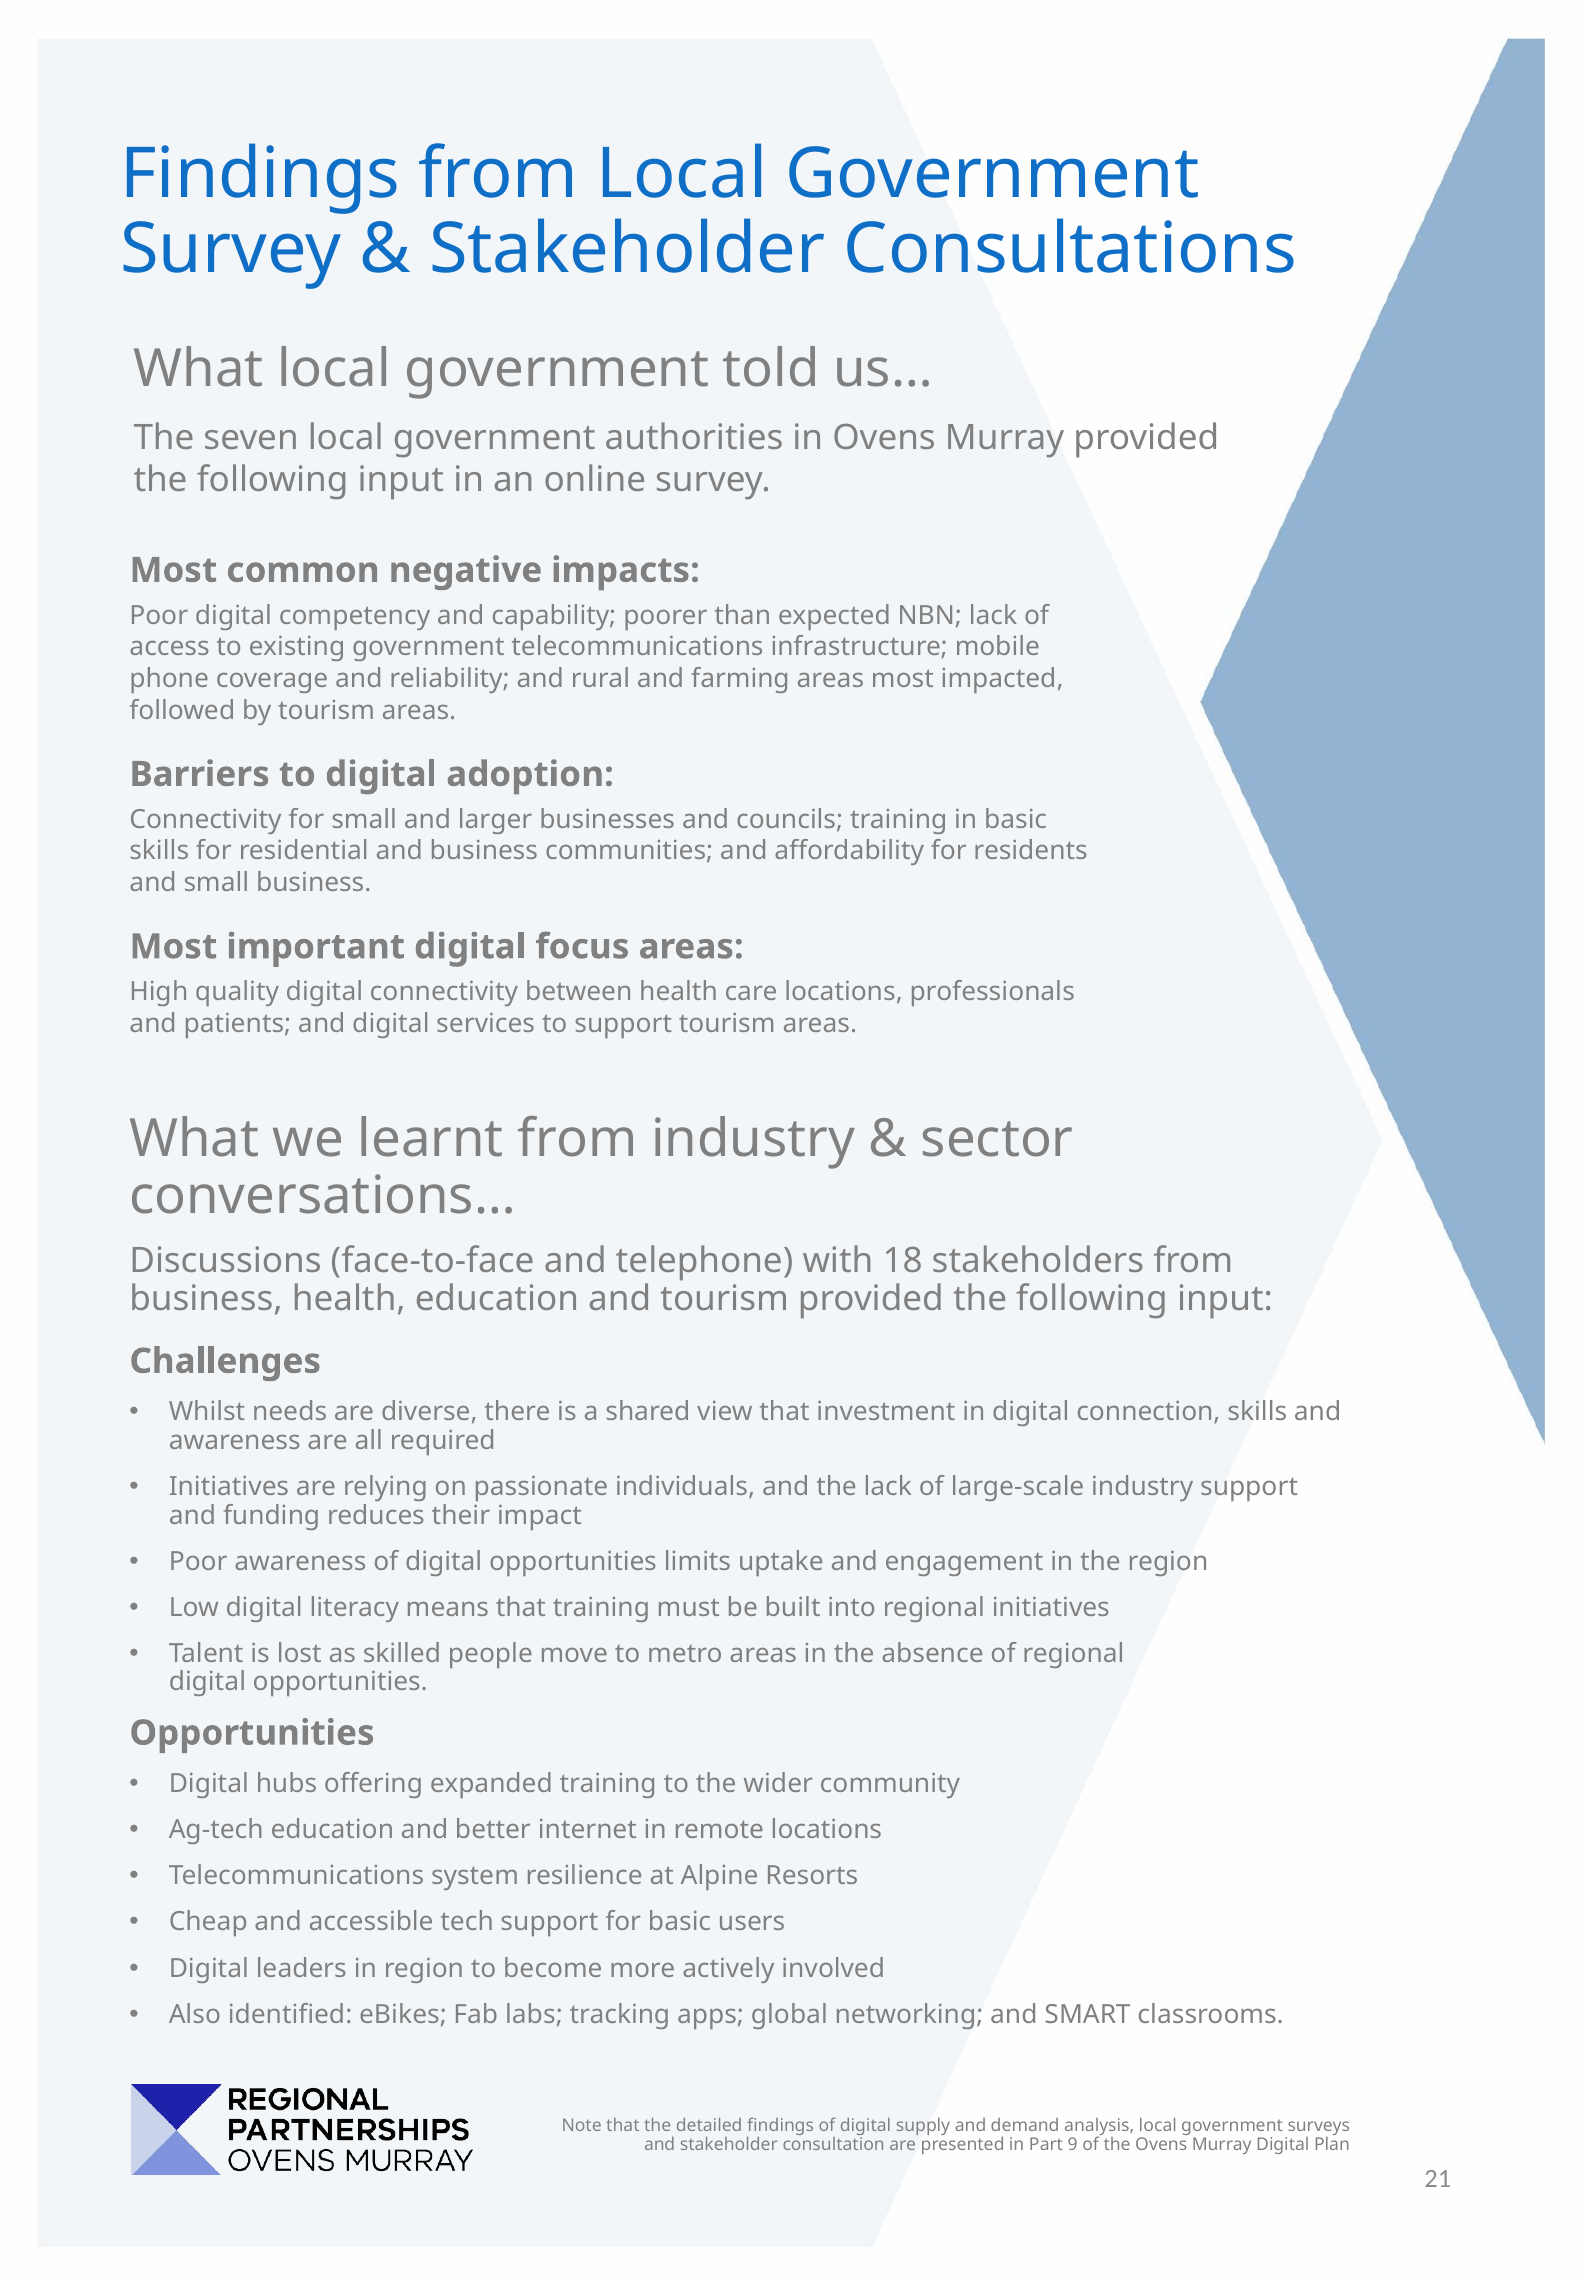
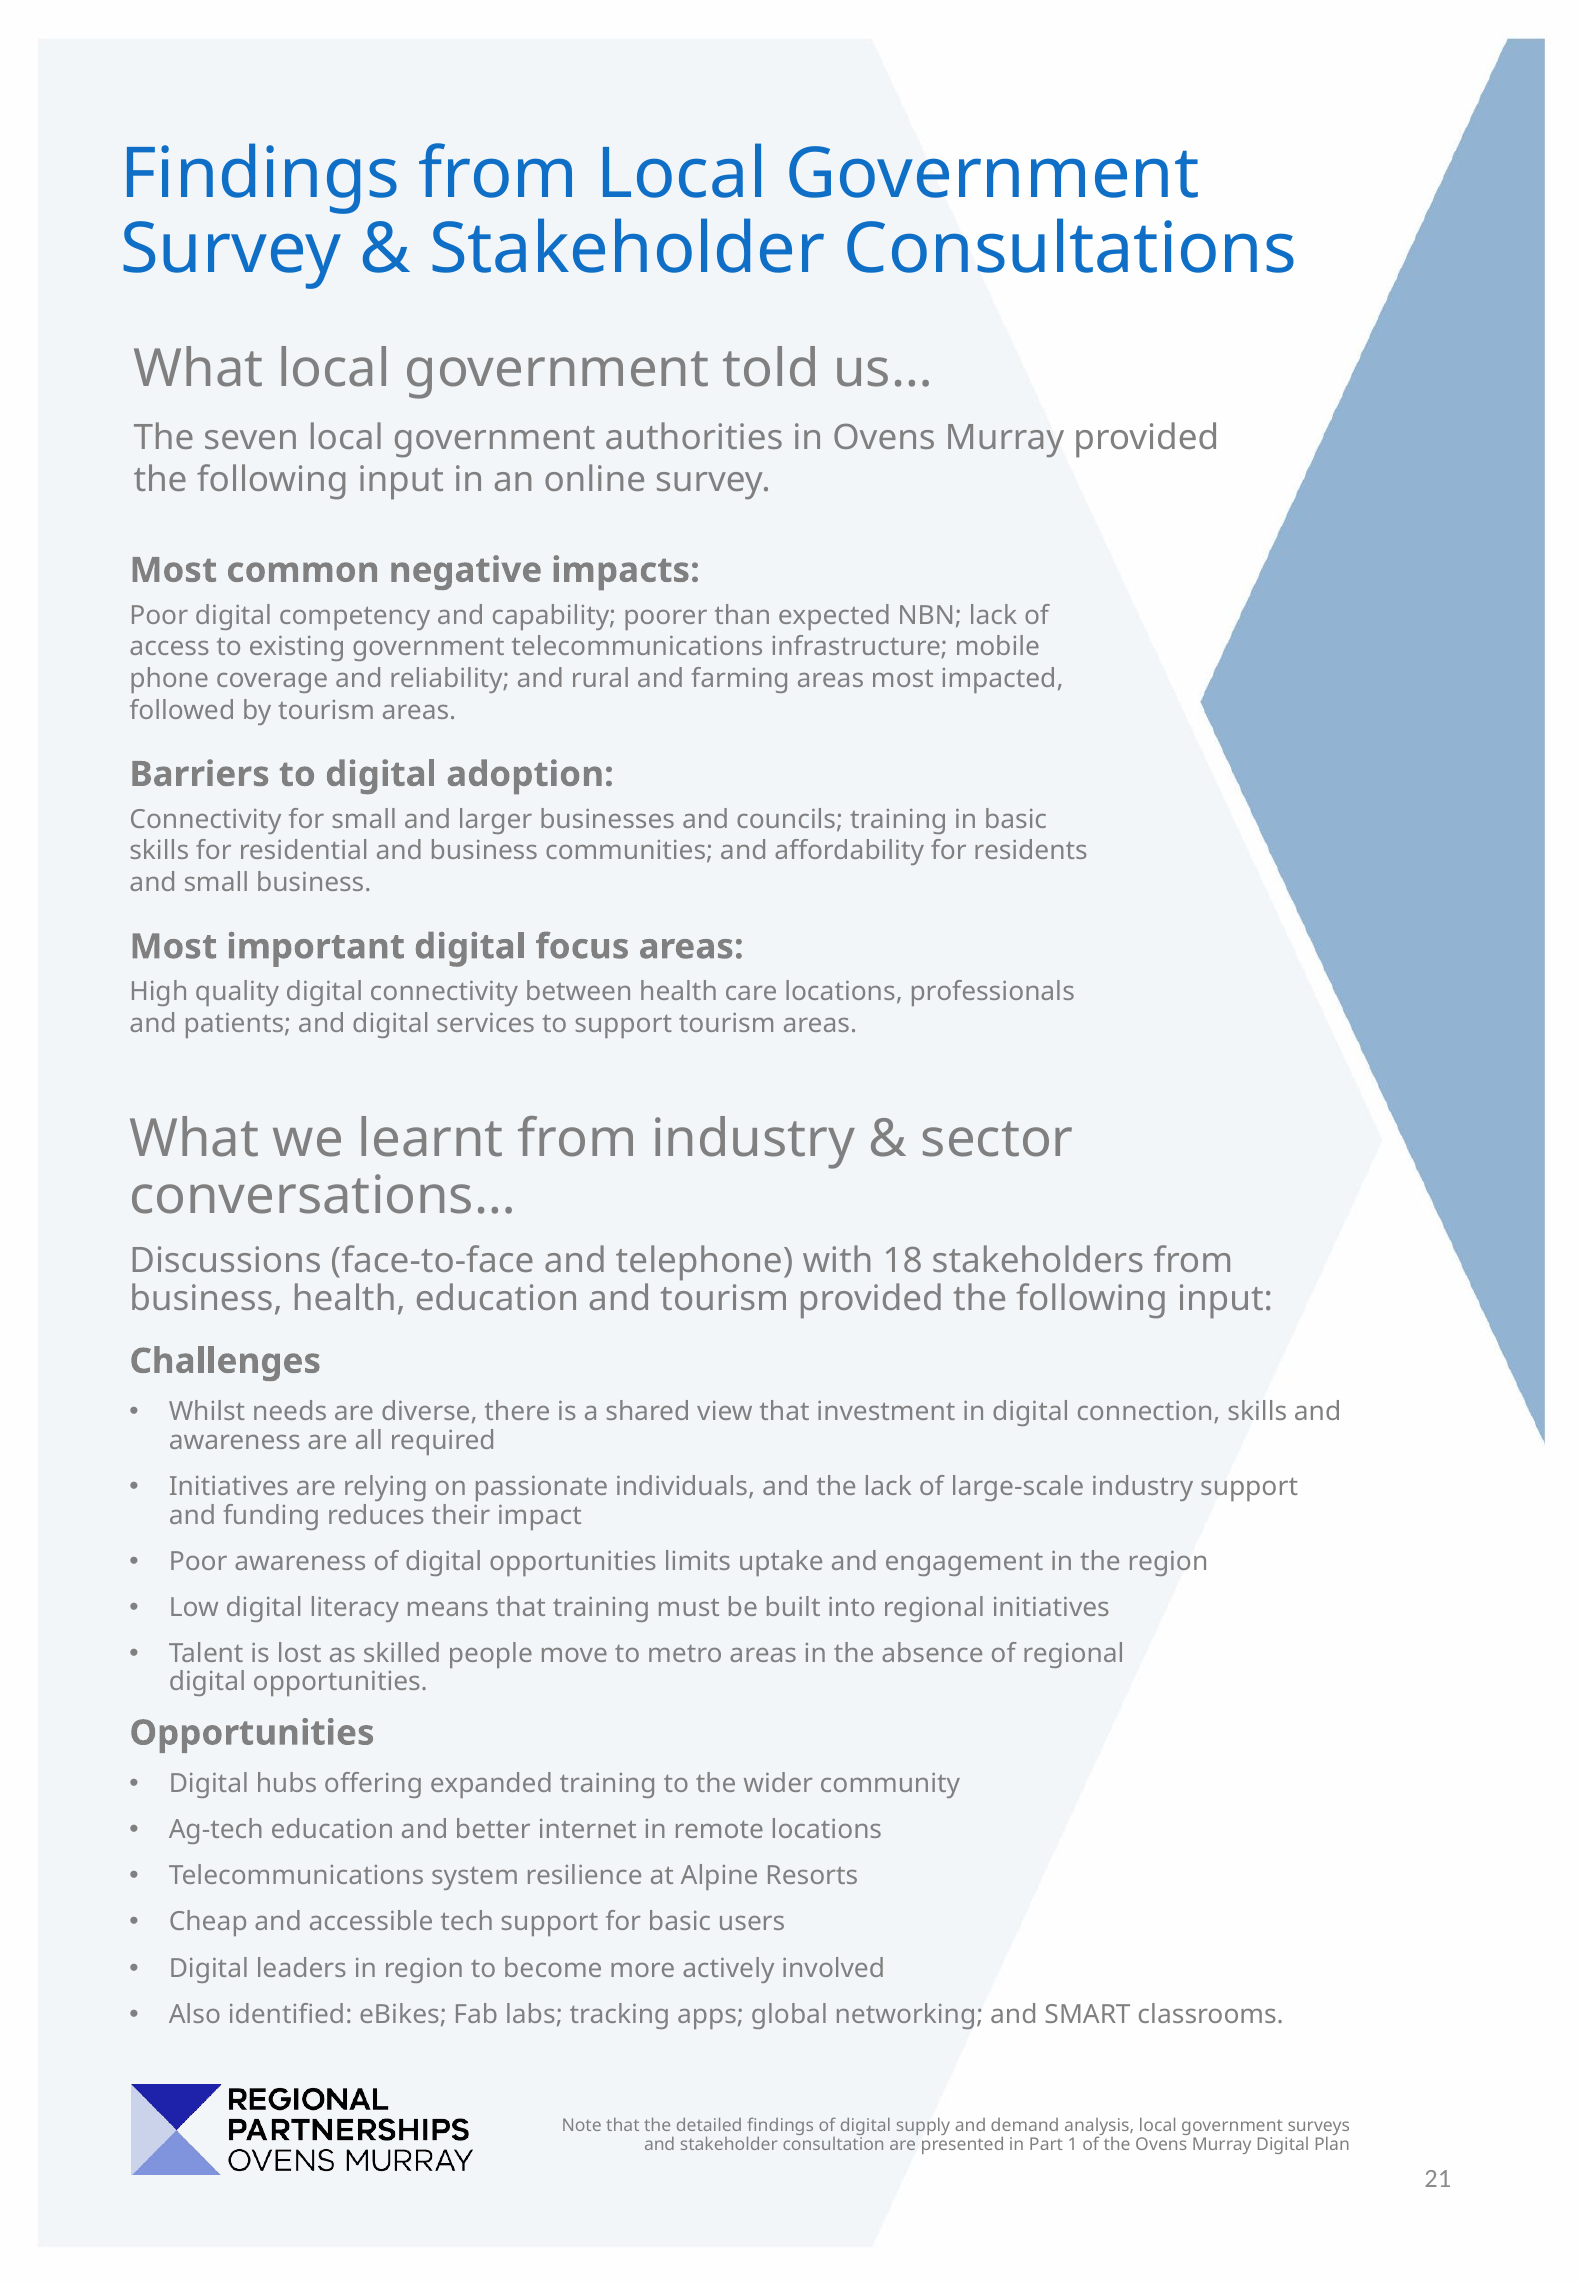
9: 9 -> 1 (1073, 2145)
